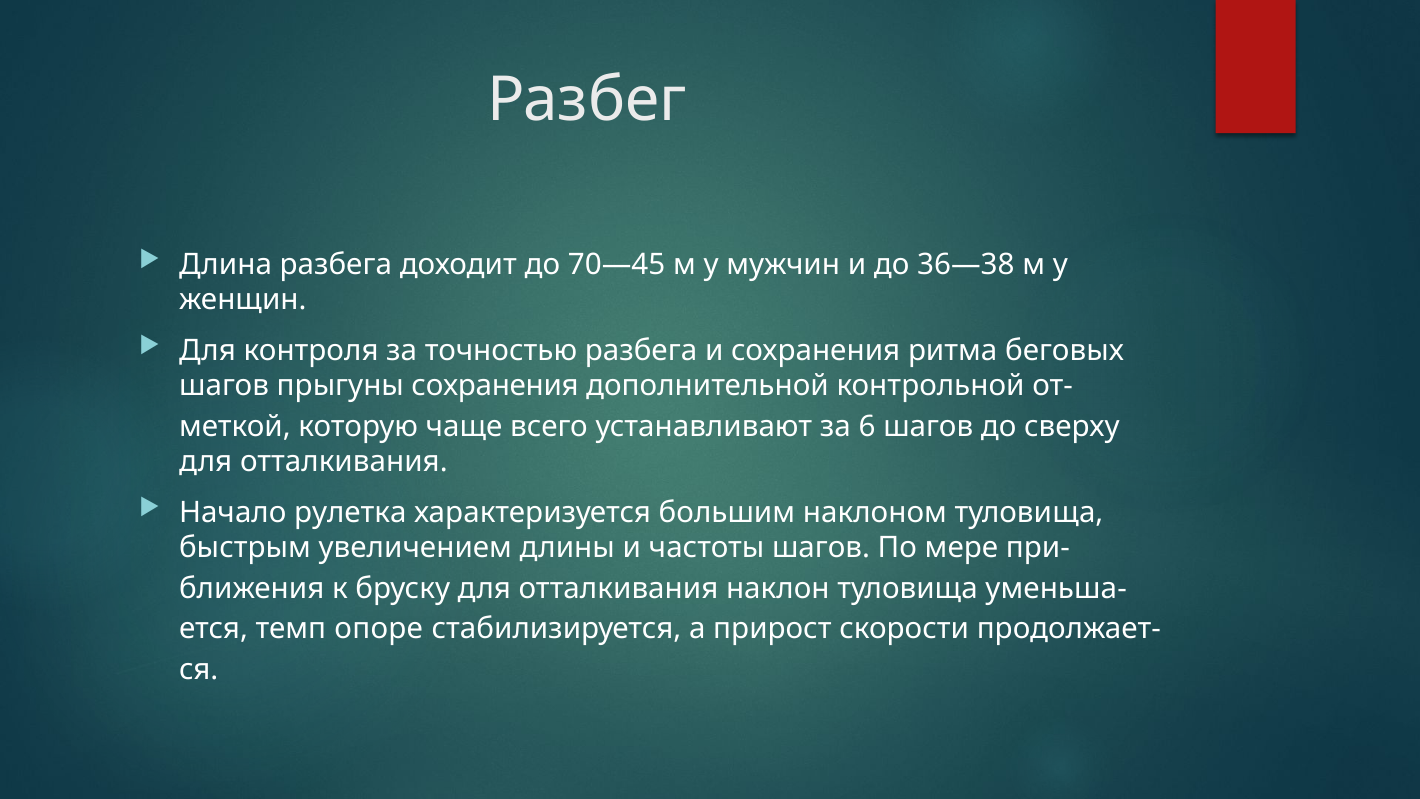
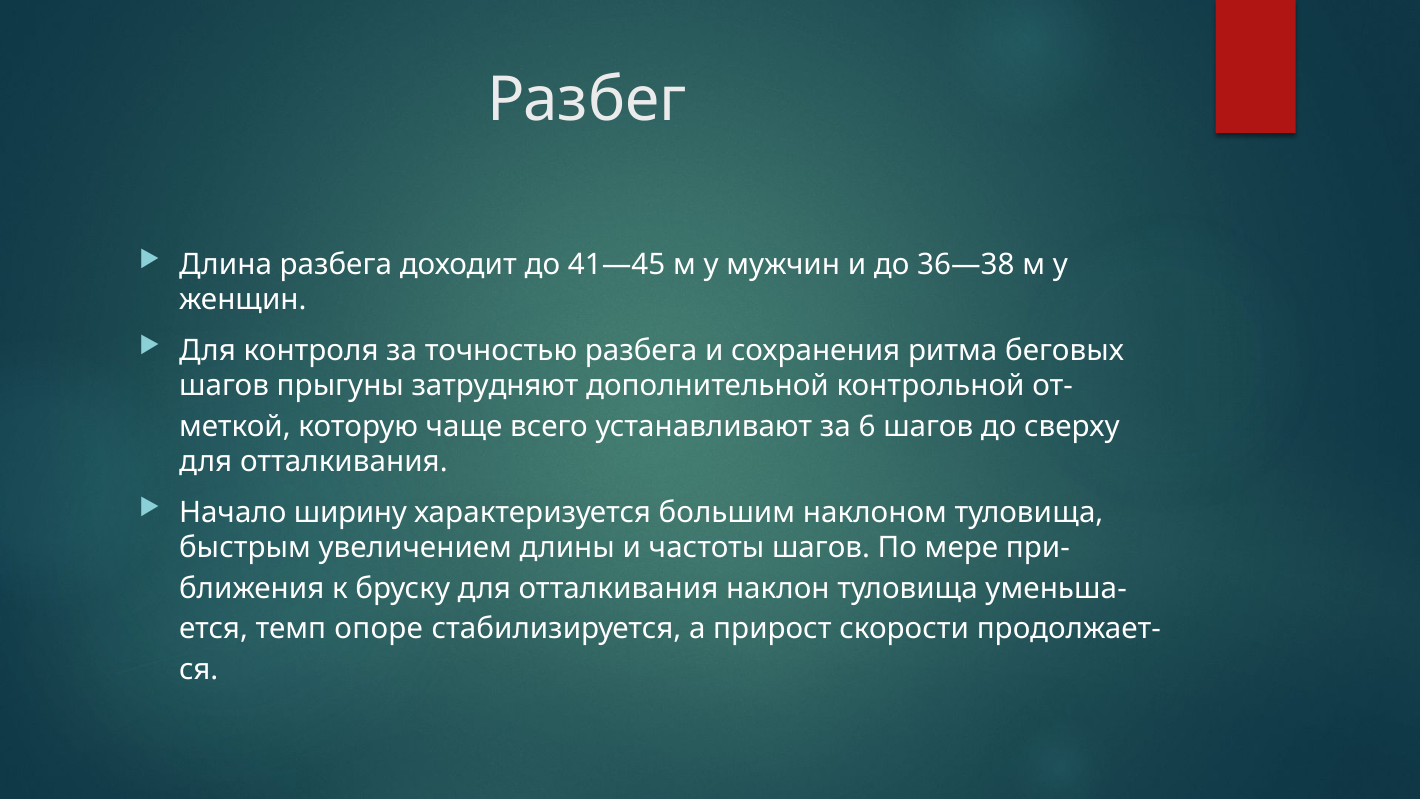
70—45: 70—45 -> 41—45 (617, 264)
прыгуны сохранения: сохранения -> затрудняют (495, 386)
рулетка: рулетка -> ширину (350, 512)
